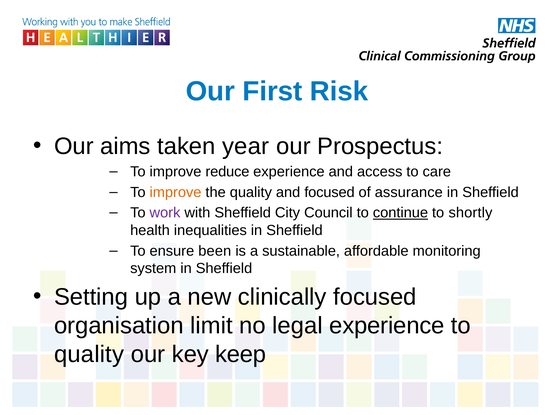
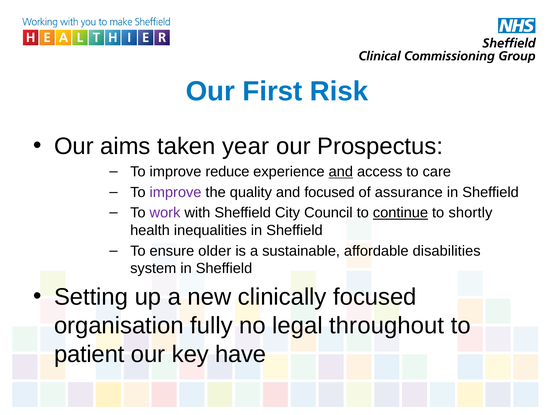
and underline: none -> present (341, 172)
improve colour: orange -> purple (176, 192)
been: been -> older (215, 251)
monitoring: monitoring -> disabilities (447, 251)
limit: limit -> fully (211, 326)
legal experience: experience -> throughout (387, 326)
quality: quality -> patient (89, 355)
keep: keep -> have (241, 355)
